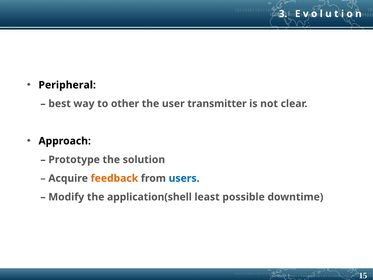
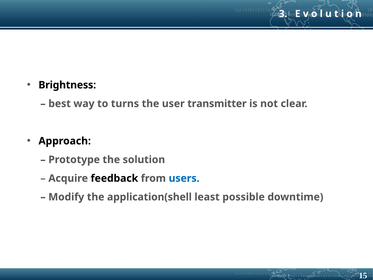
Peripheral: Peripheral -> Brightness (67, 85)
other: other -> turns (125, 104)
feedback colour: orange -> black (114, 178)
